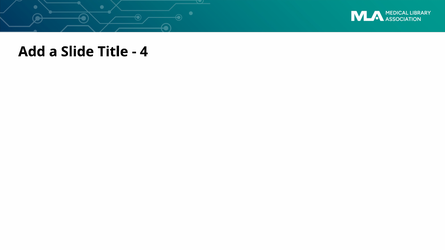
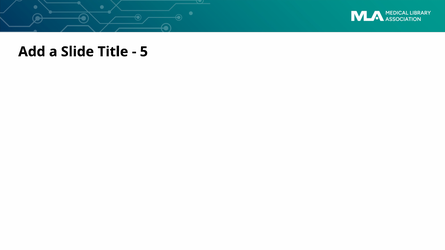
4: 4 -> 5 (144, 52)
